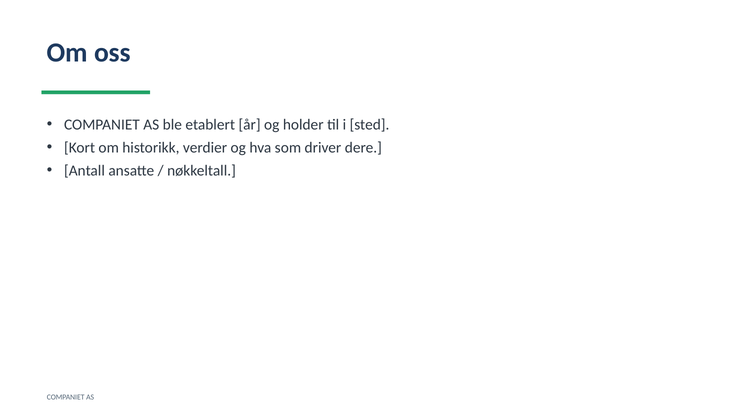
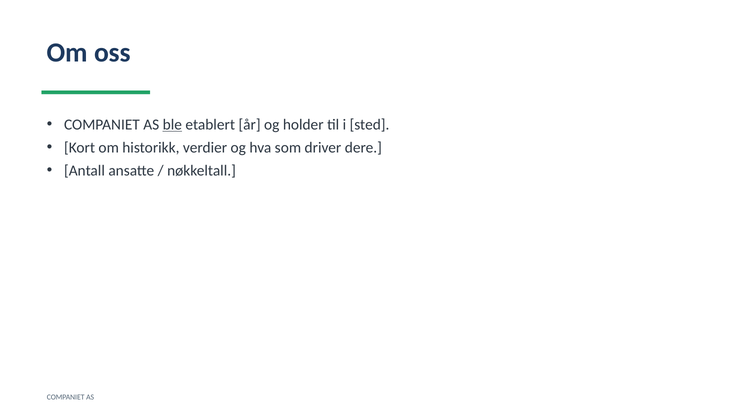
ble underline: none -> present (172, 125)
